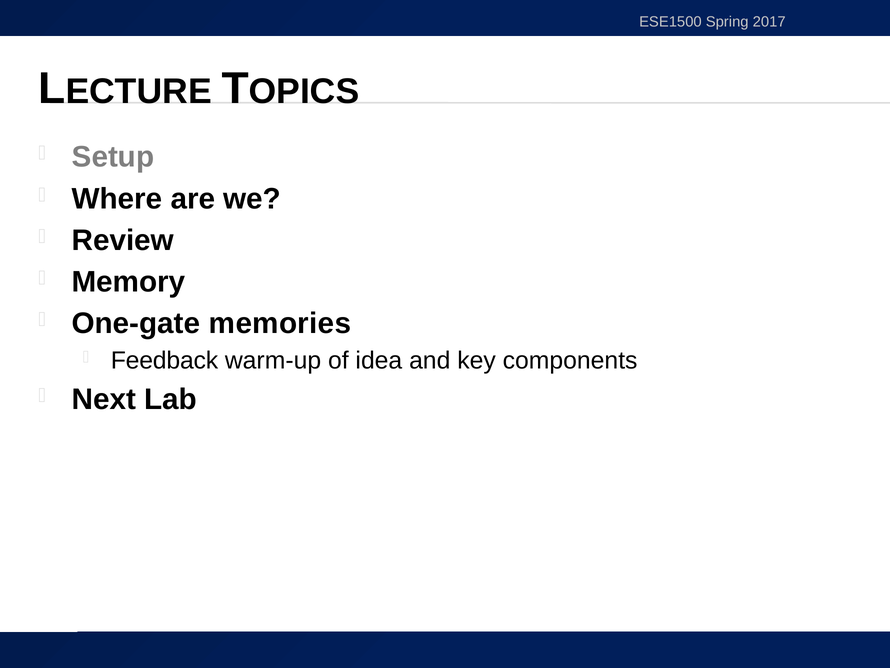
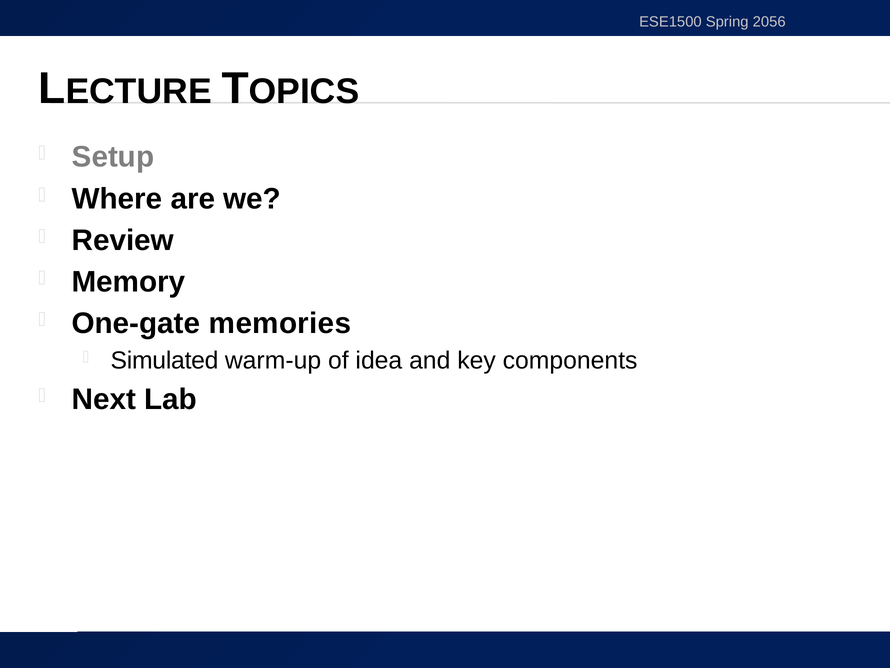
2017: 2017 -> 2056 (769, 22)
Feedback: Feedback -> Simulated (165, 360)
